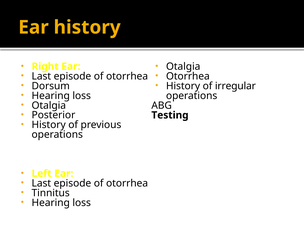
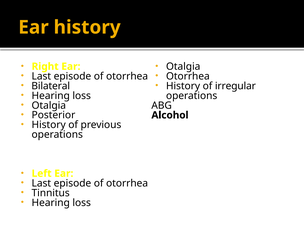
Dorsum: Dorsum -> Bilateral (51, 86)
Testing: Testing -> Alcohol (170, 115)
